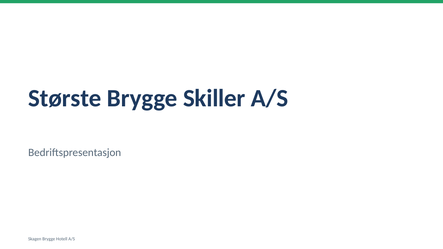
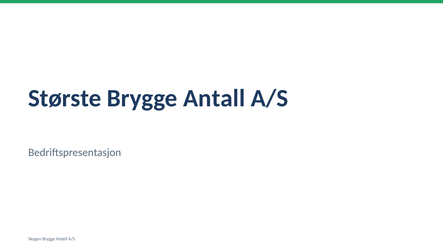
Skiller: Skiller -> Antall (214, 98)
